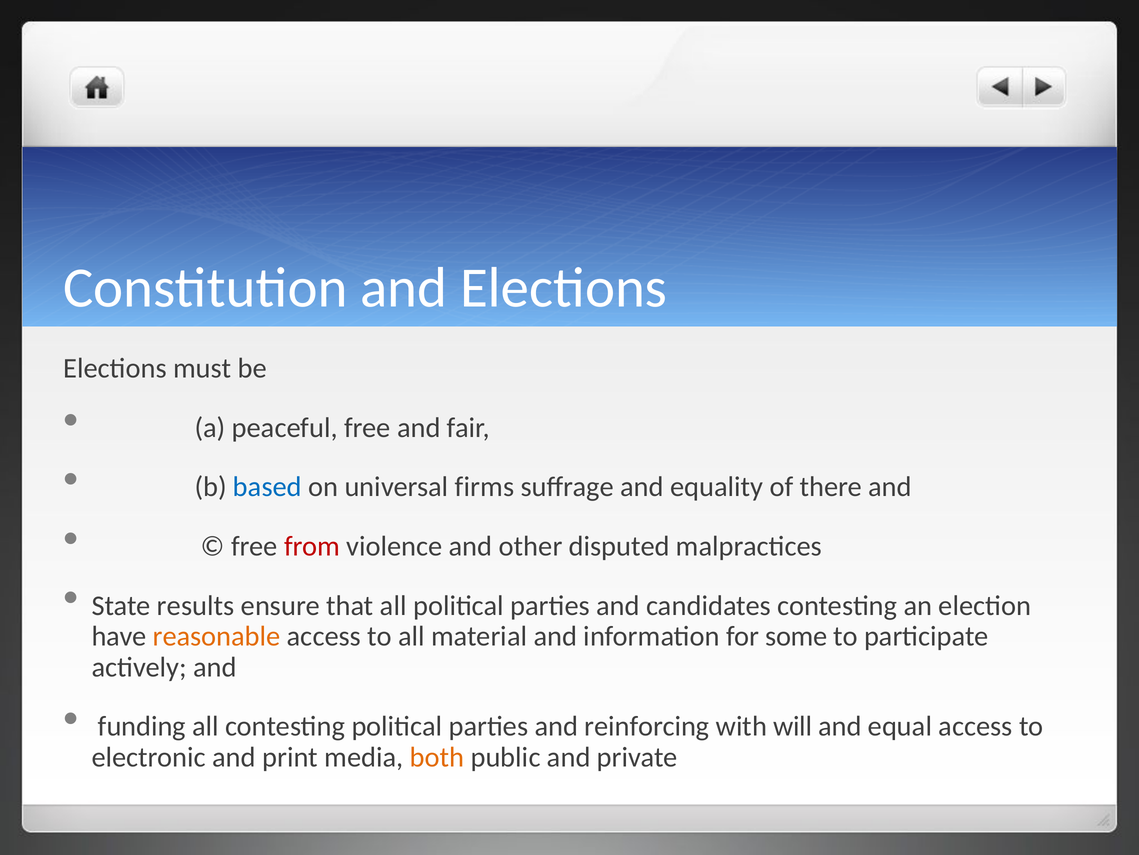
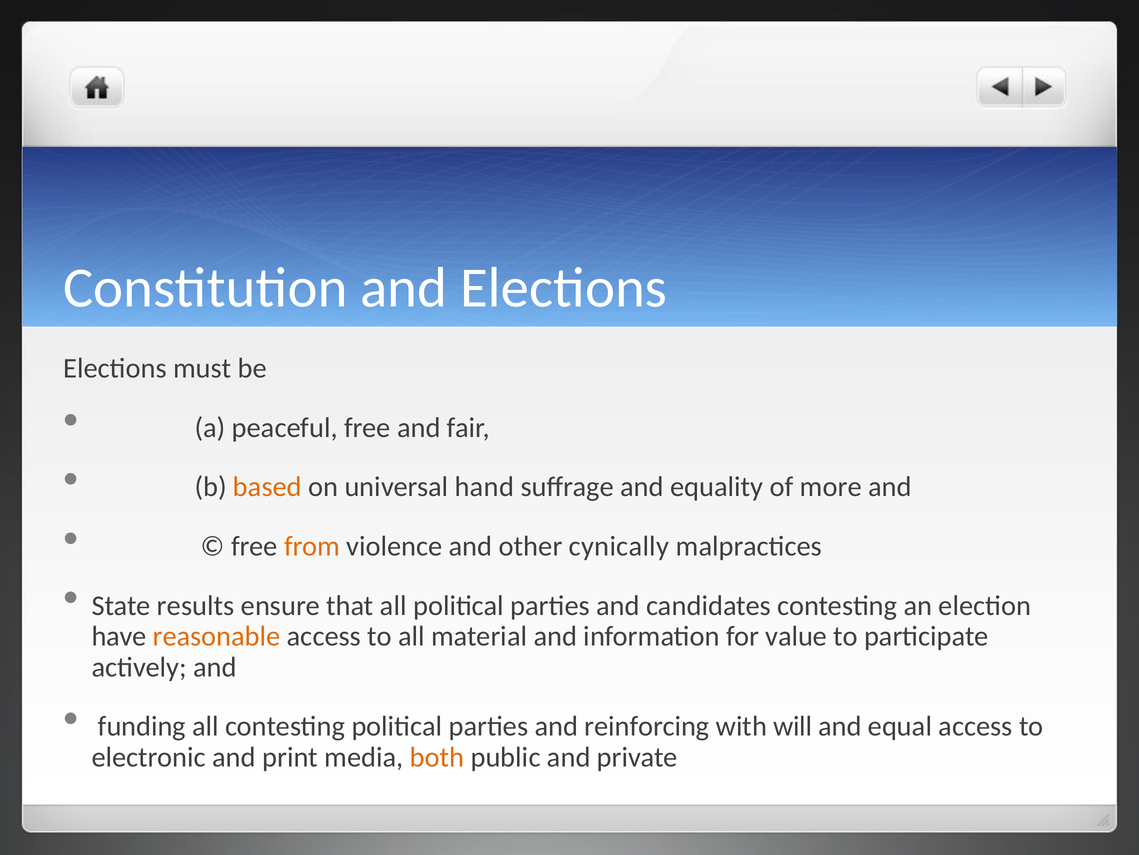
based colour: blue -> orange (267, 487)
firms: firms -> hand (484, 487)
there: there -> more (831, 487)
from colour: red -> orange (312, 546)
disputed: disputed -> cynically (619, 546)
some: some -> value (796, 636)
